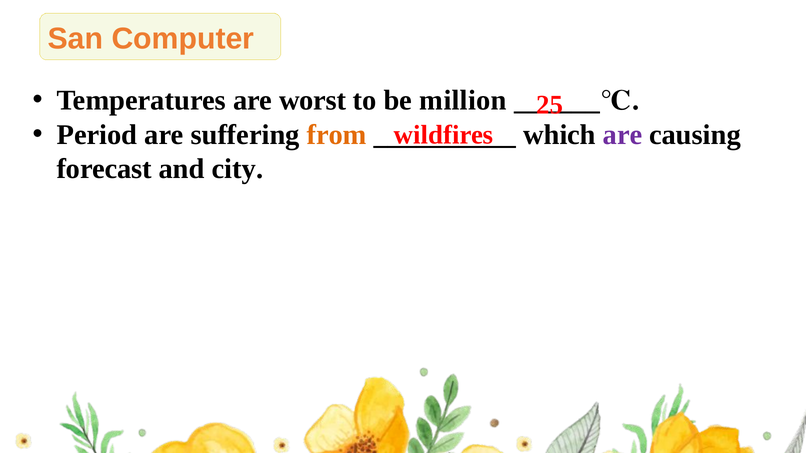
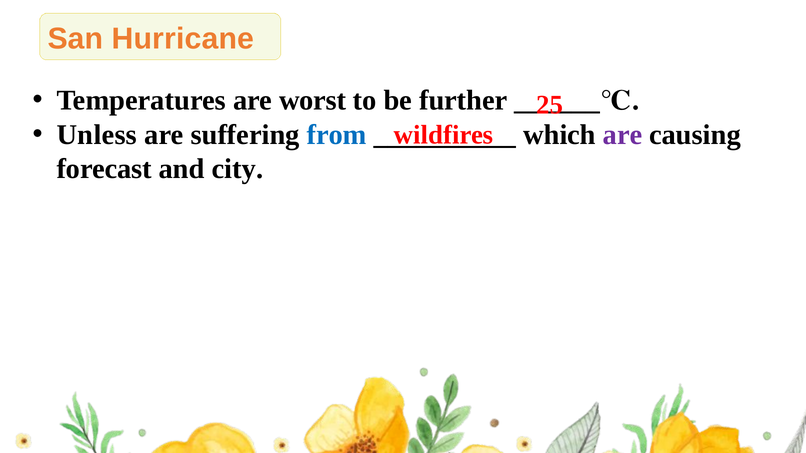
Computer: Computer -> Hurricane (183, 39)
million: million -> further (463, 101)
Period: Period -> Unless (97, 135)
from colour: orange -> blue (337, 135)
